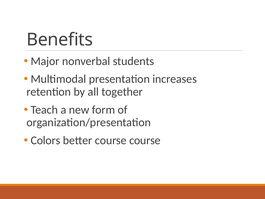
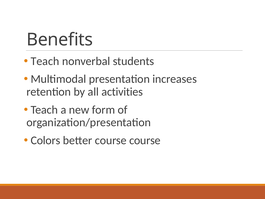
Major: Major -> Teach (45, 61)
together: together -> activities (122, 92)
